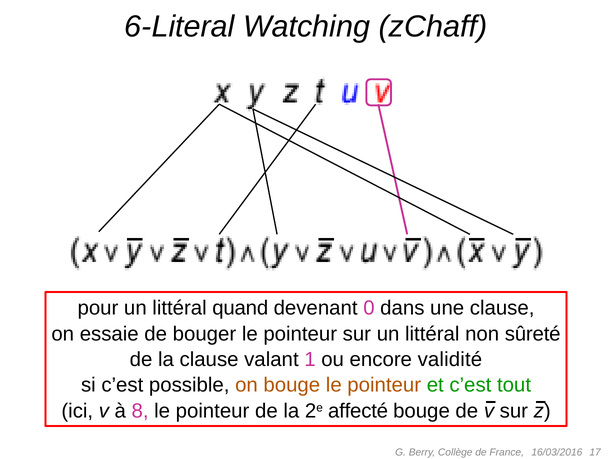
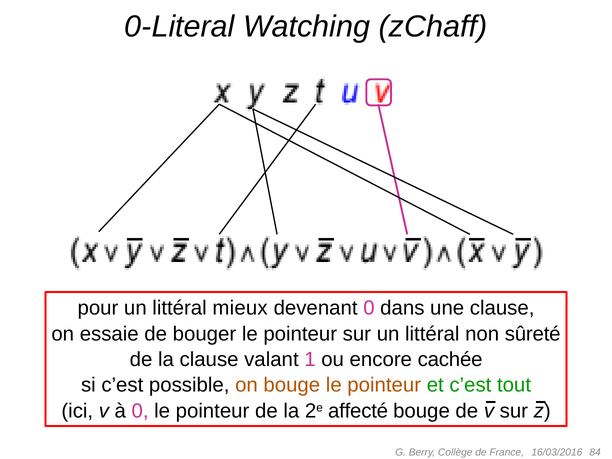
6-Literal: 6-Literal -> 0-Literal (180, 27)
quand: quand -> mieux (240, 308)
validité: validité -> cachée (450, 360)
à 8: 8 -> 0 (140, 411)
17: 17 -> 84 (595, 452)
